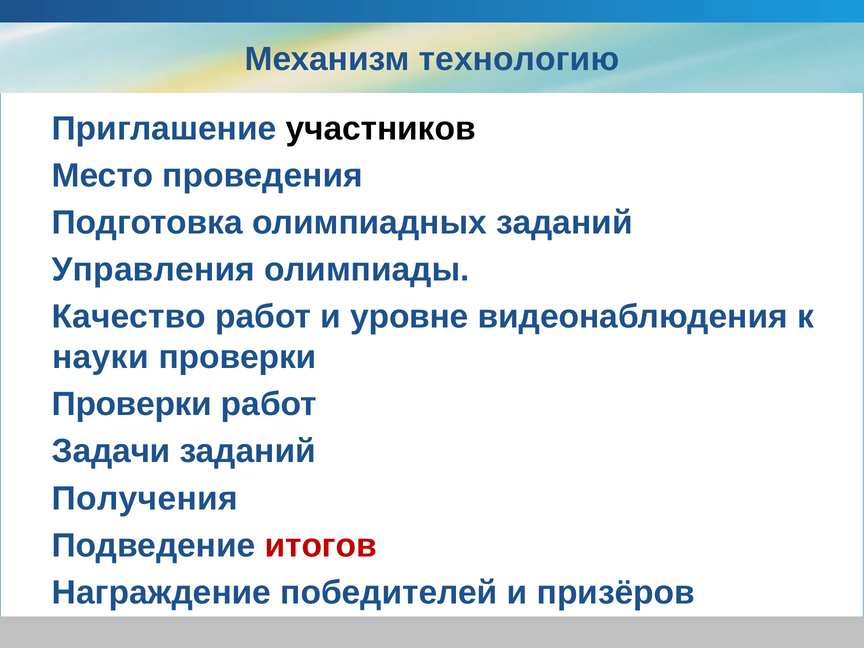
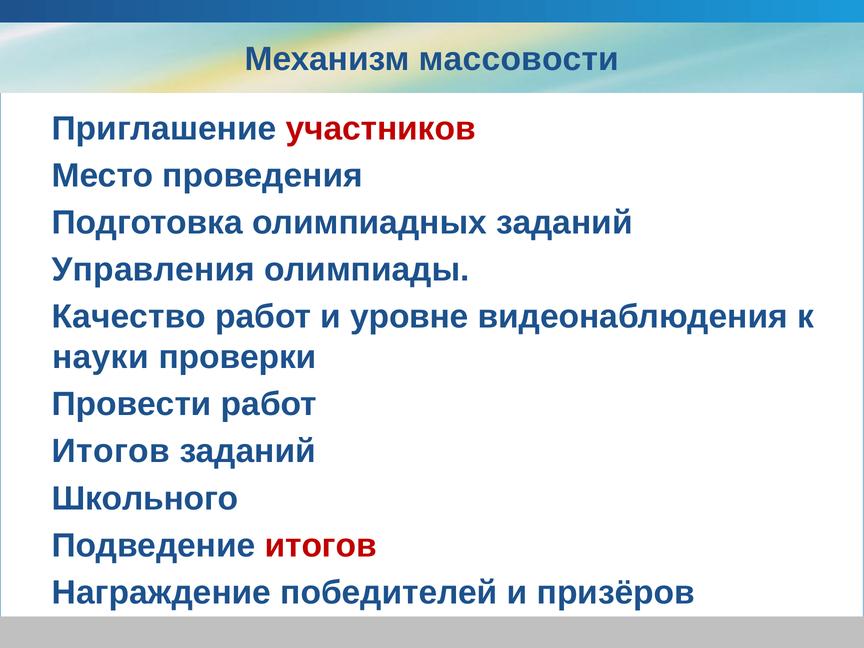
технологию: технологию -> массовости (519, 59)
участников colour: black -> red (381, 129)
Проверки: Проверки -> Провести (132, 404)
Задачи: Задачи -> Итогов (111, 451)
Получения: Получения -> Школьного (145, 498)
